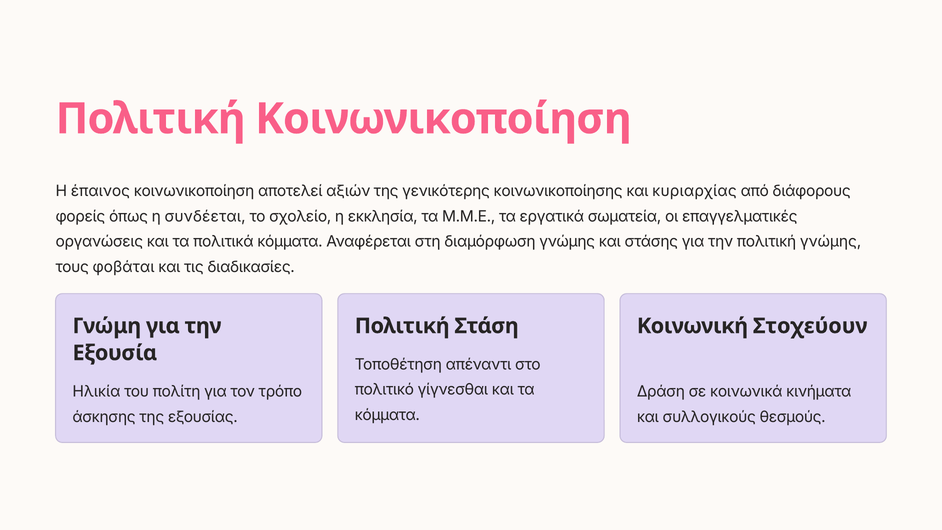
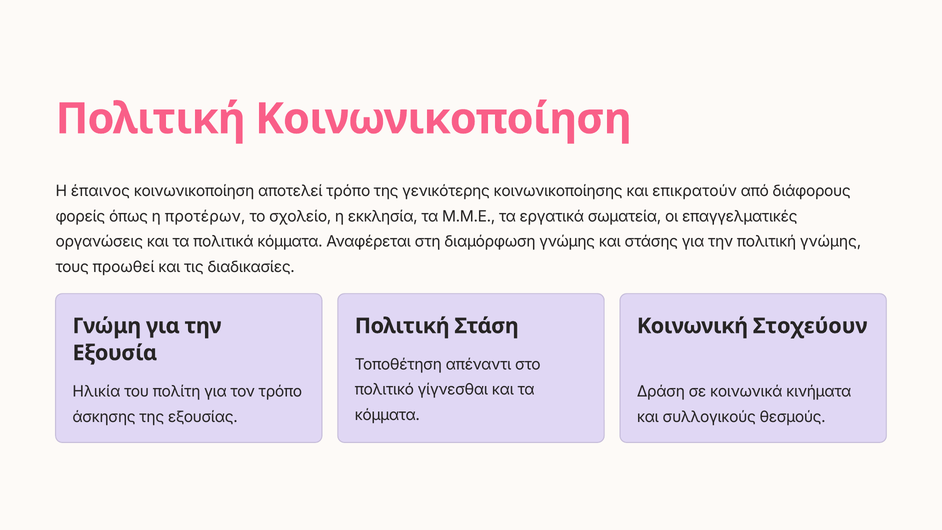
αποτελεί αξιών: αξιών -> τρόπο (348, 191)
κυριαρχίας: κυριαρχίας -> επικρατούν (695, 191)
συνδέεται: συνδέεται -> προτέρων (205, 216)
φοβάται: φοβάται -> προωθεί (124, 267)
